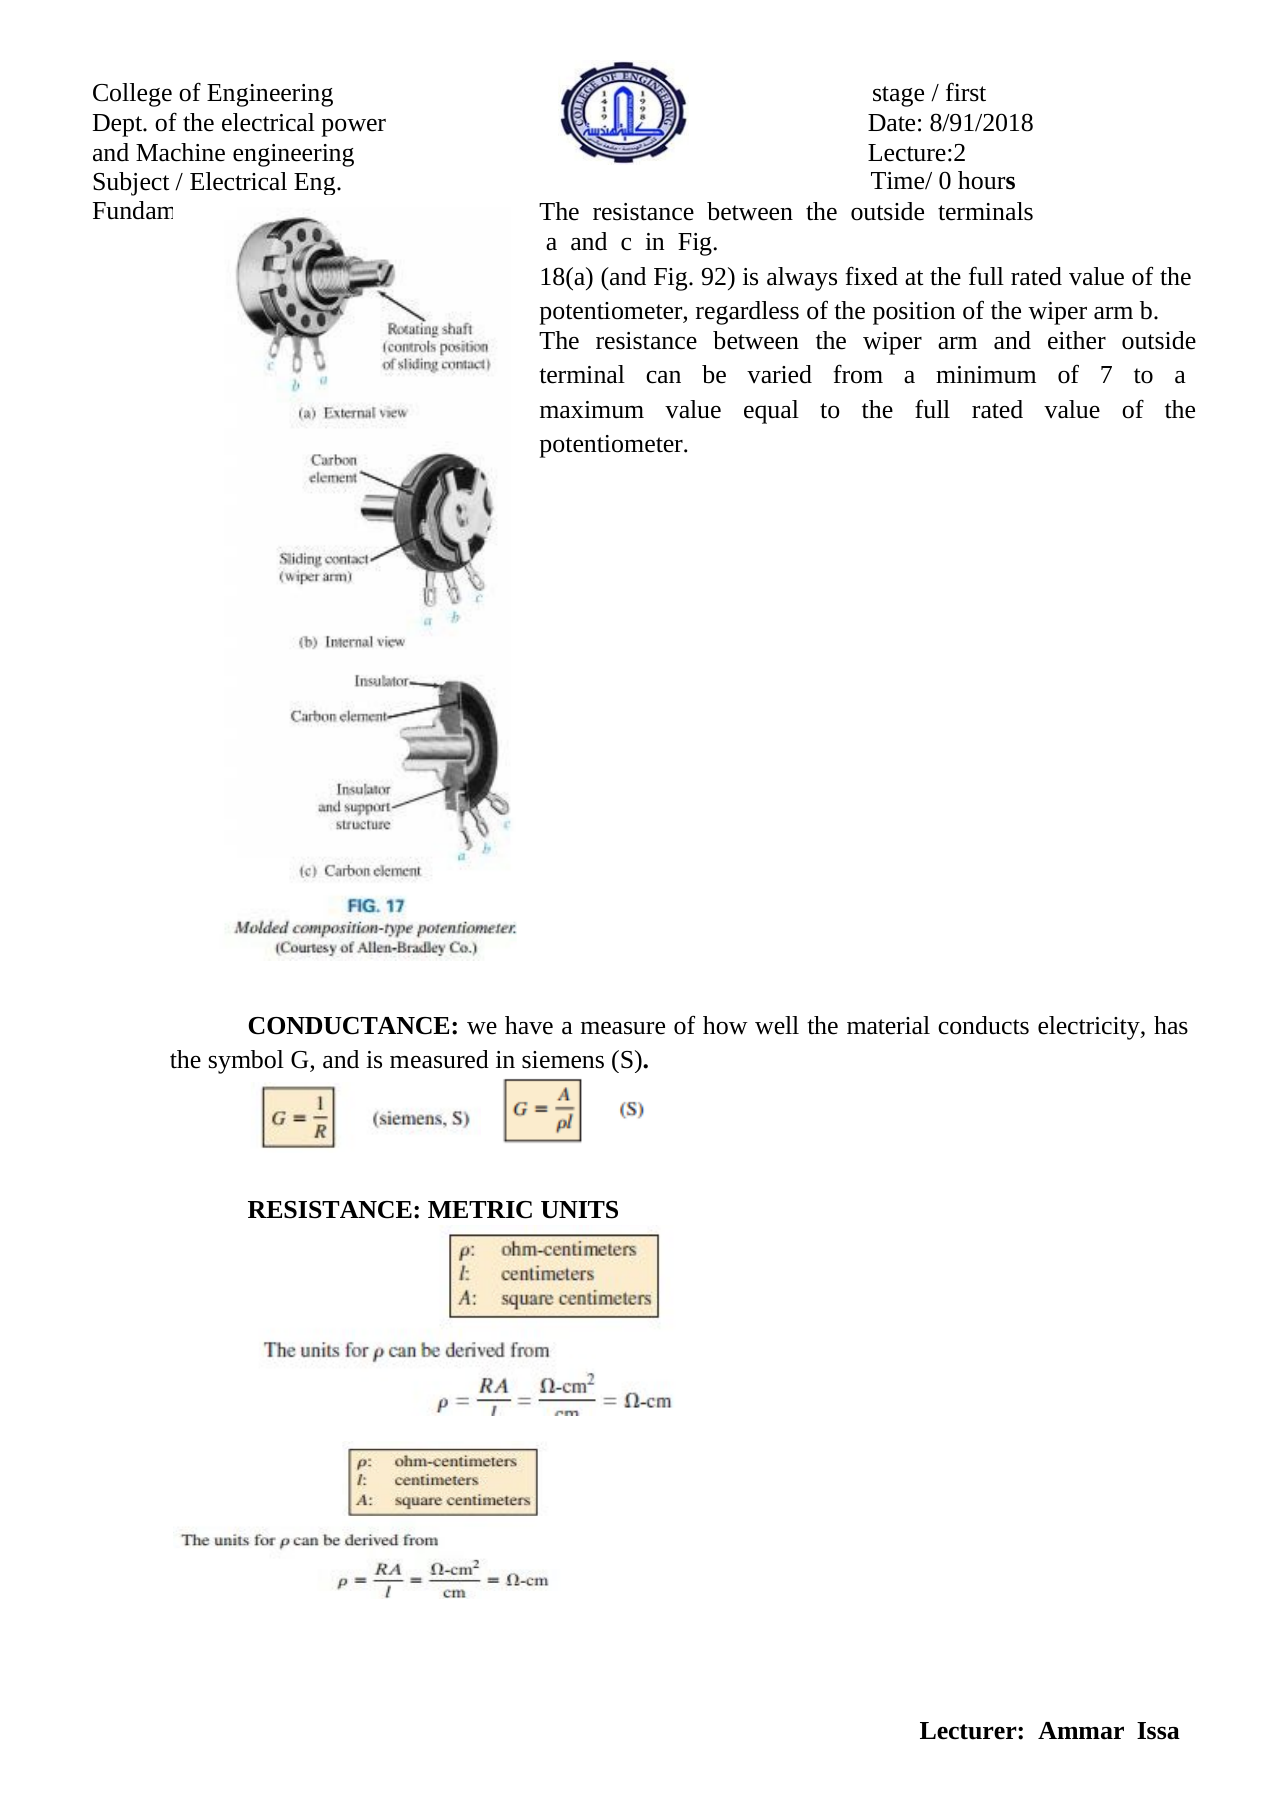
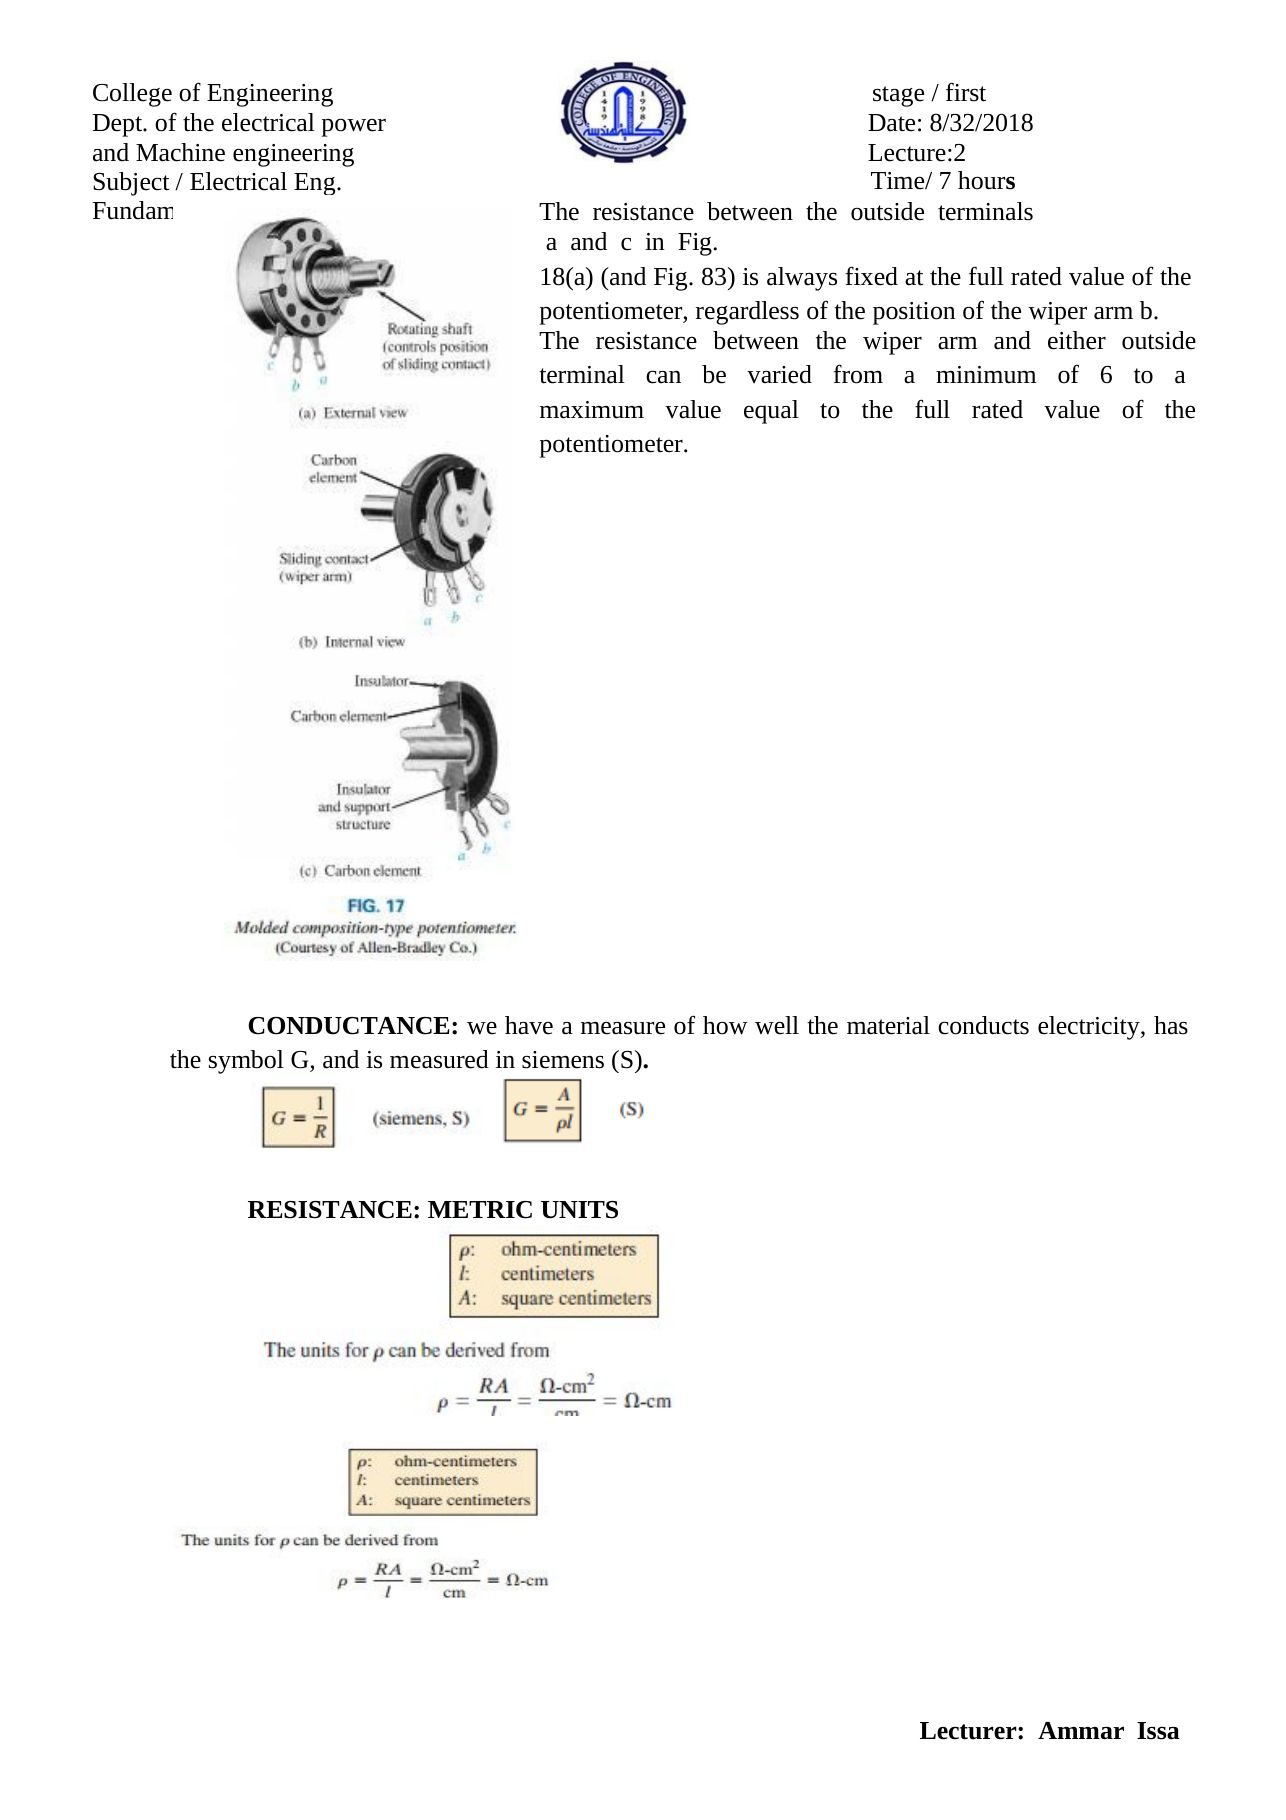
8/91/2018: 8/91/2018 -> 8/32/2018 (982, 123)
0: 0 -> 7 (945, 181)
92: 92 -> 83 (718, 277)
7: 7 -> 6 (1106, 375)
